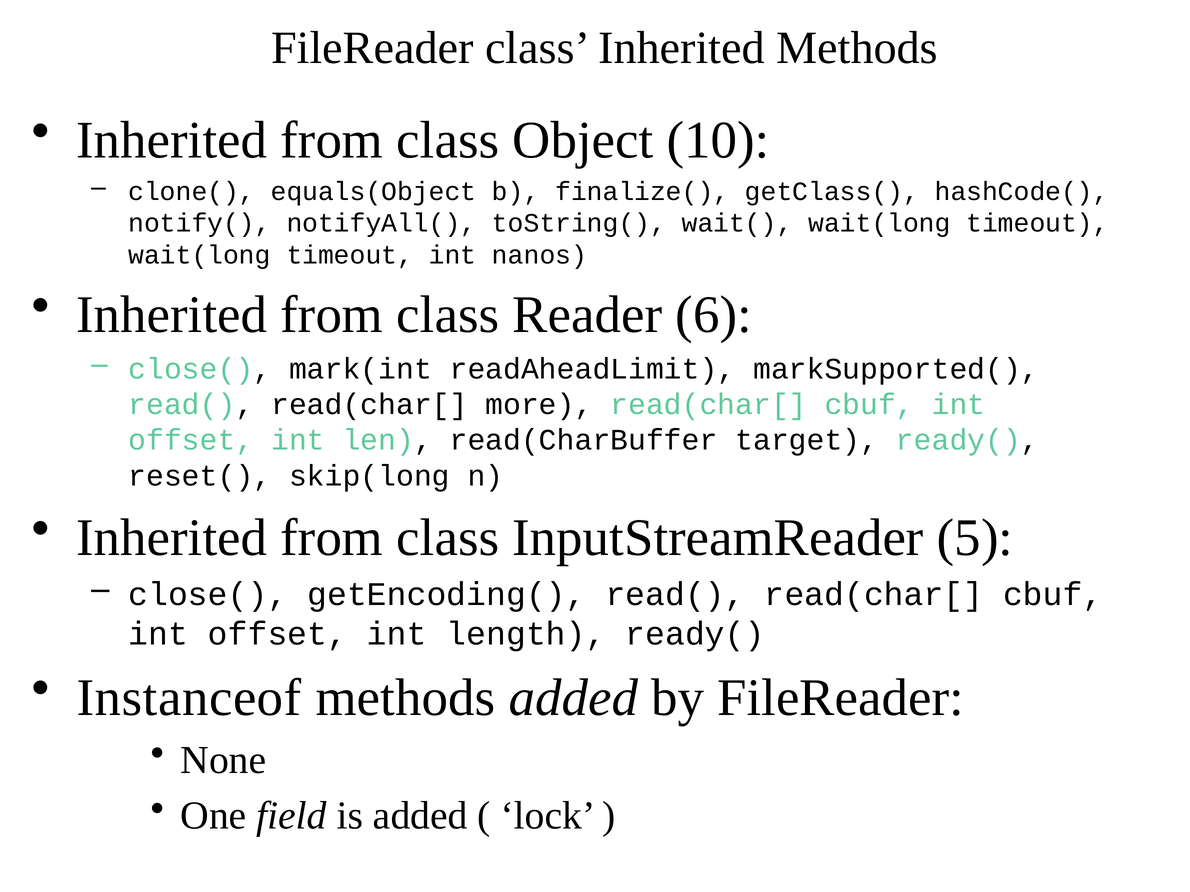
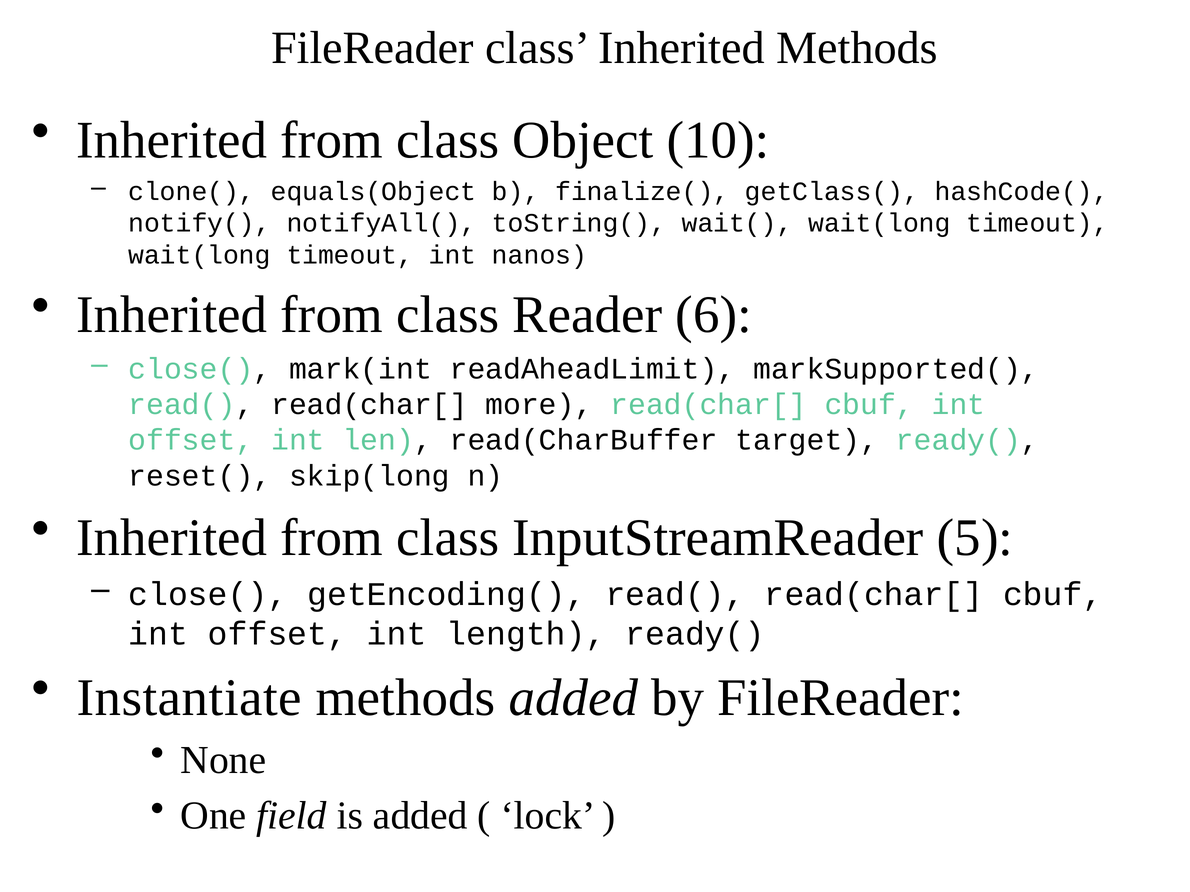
Instanceof: Instanceof -> Instantiate (189, 698)
